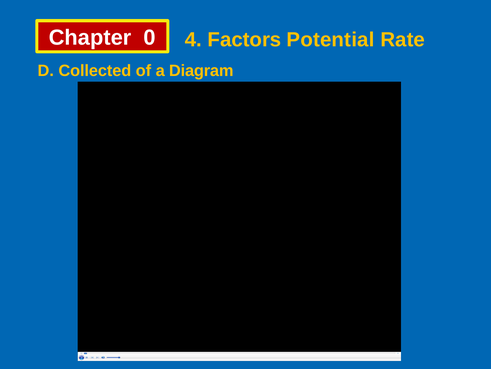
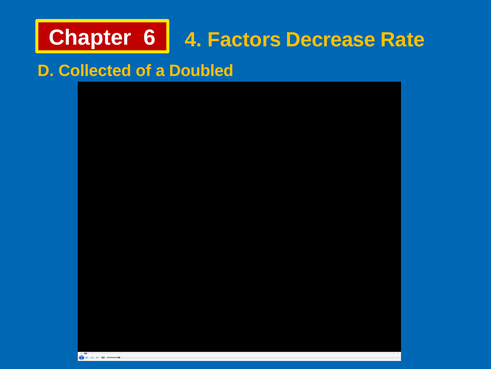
0: 0 -> 6 (150, 38)
Potential: Potential -> Decrease (331, 40)
Diagram: Diagram -> Doubled (201, 71)
